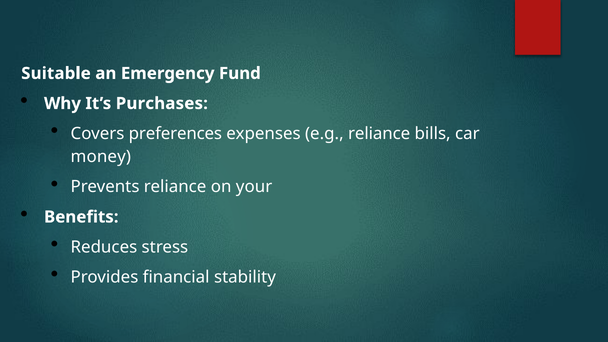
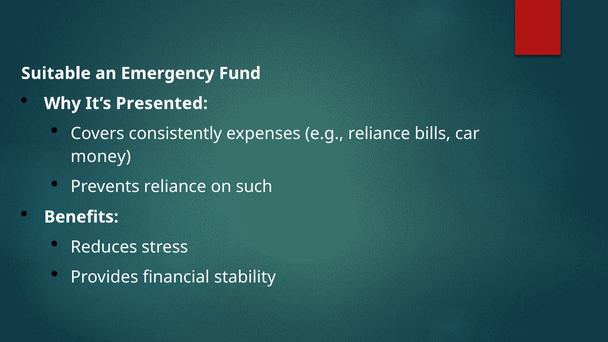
Purchases: Purchases -> Presented (162, 103)
preferences: preferences -> consistently (175, 134)
your: your -> such (254, 187)
